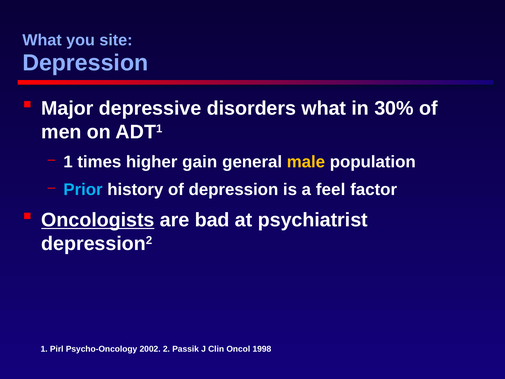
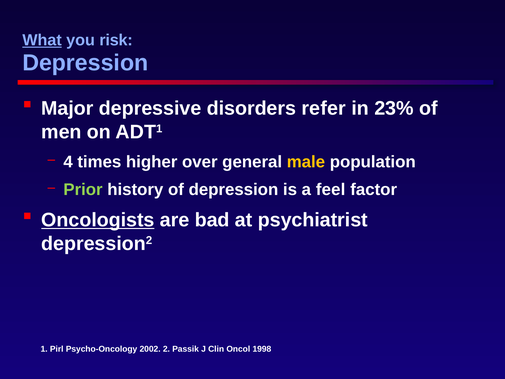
What underline: none -> present (42, 40)
site: site -> risk (116, 40)
disorders what: what -> refer (324, 108)
30%: 30% -> 23% (394, 108)
1: 1 -> 4 (68, 162)
gain: gain -> over (200, 162)
Prior colour: light blue -> light green (83, 190)
